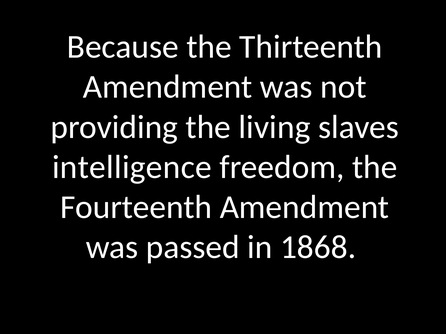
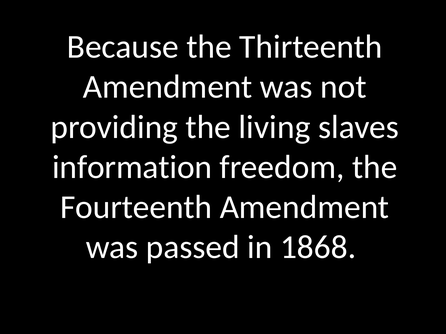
intelligence: intelligence -> information (132, 167)
